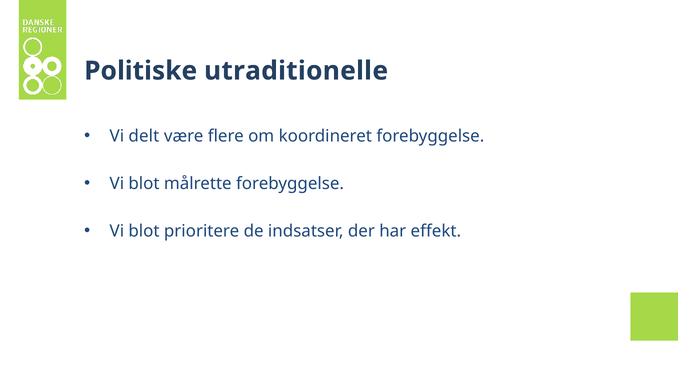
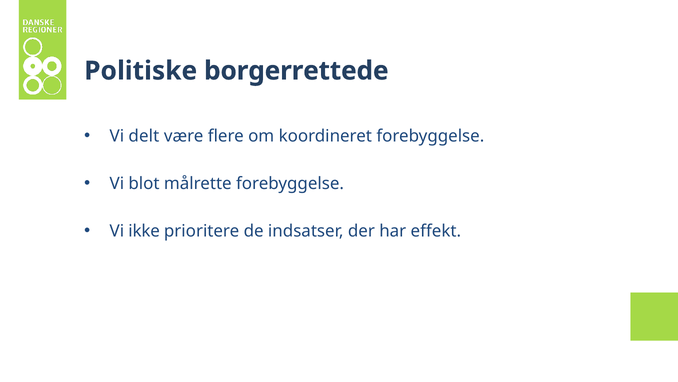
utraditionelle: utraditionelle -> borgerrettede (296, 71)
blot: blot -> ikke (144, 231)
